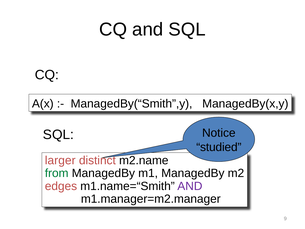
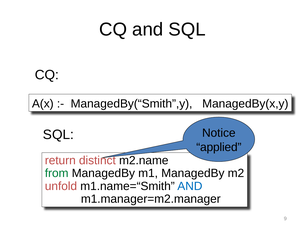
studied: studied -> applied (219, 147)
larger: larger -> return (60, 160)
edges: edges -> unfold (61, 186)
AND colour: purple -> blue (190, 186)
